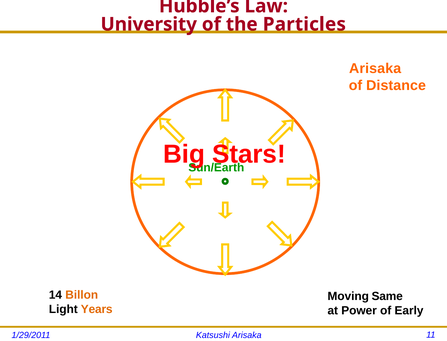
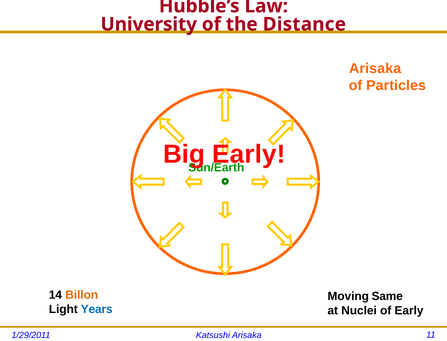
Particles: Particles -> Distance (304, 24)
Distance: Distance -> Particles (396, 85)
Big Stars: Stars -> Early (249, 154)
Years colour: orange -> blue (97, 309)
Power: Power -> Nuclei (359, 310)
